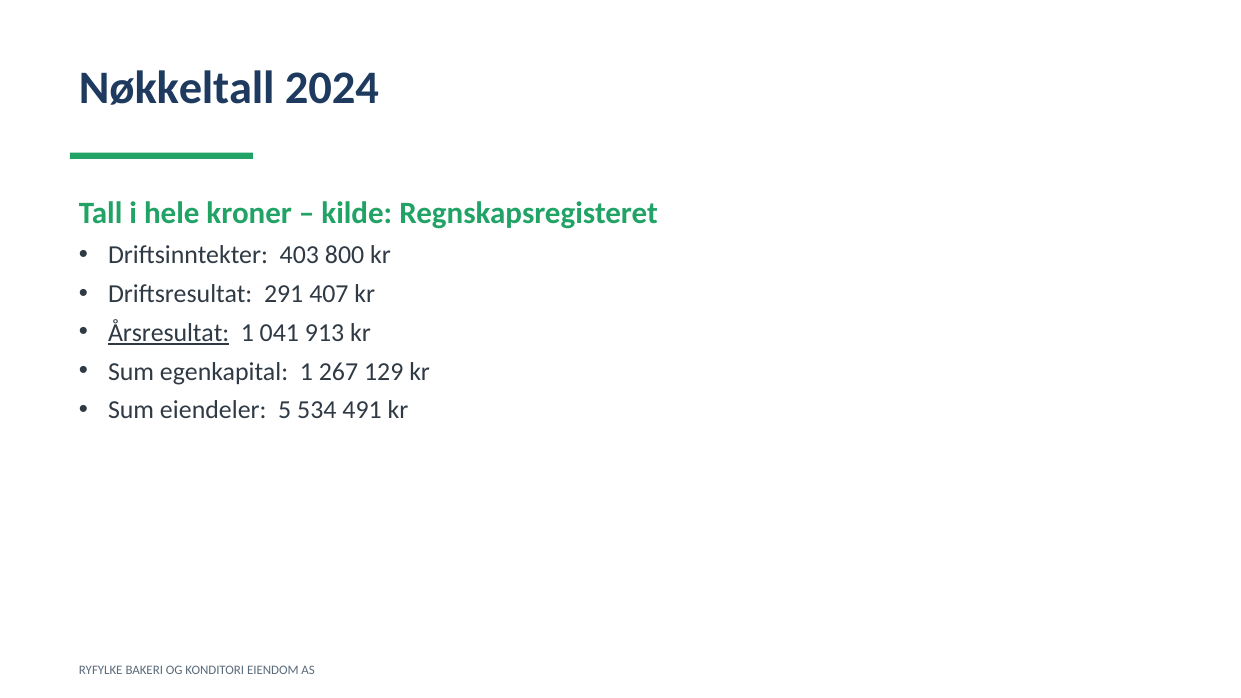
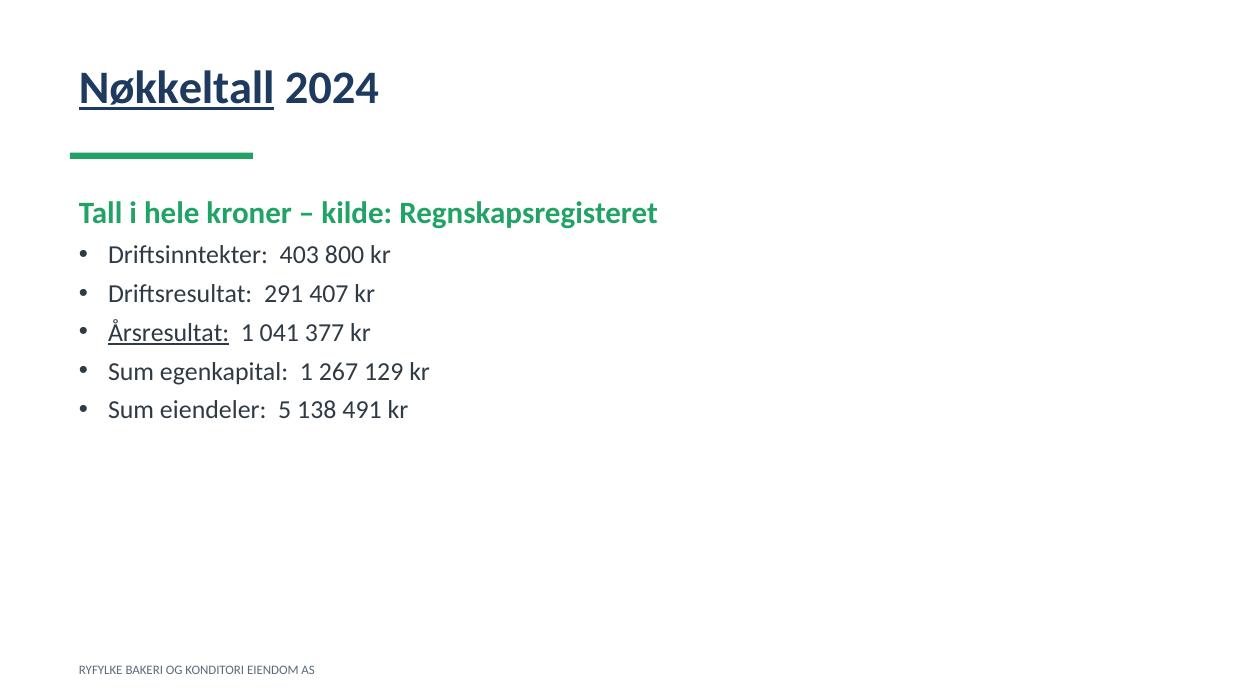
Nøkkeltall underline: none -> present (177, 89)
913: 913 -> 377 (325, 333)
534: 534 -> 138 (317, 410)
